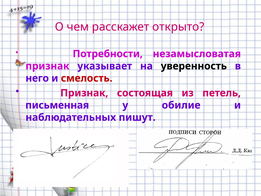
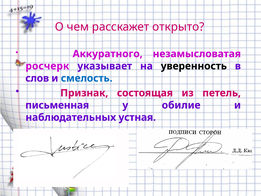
Потребности: Потребности -> Аккуратного (108, 54)
признак: признак -> росчерк (47, 66)
него: него -> слов (37, 78)
смелость colour: red -> blue (87, 78)
пишут: пишут -> устная (137, 117)
